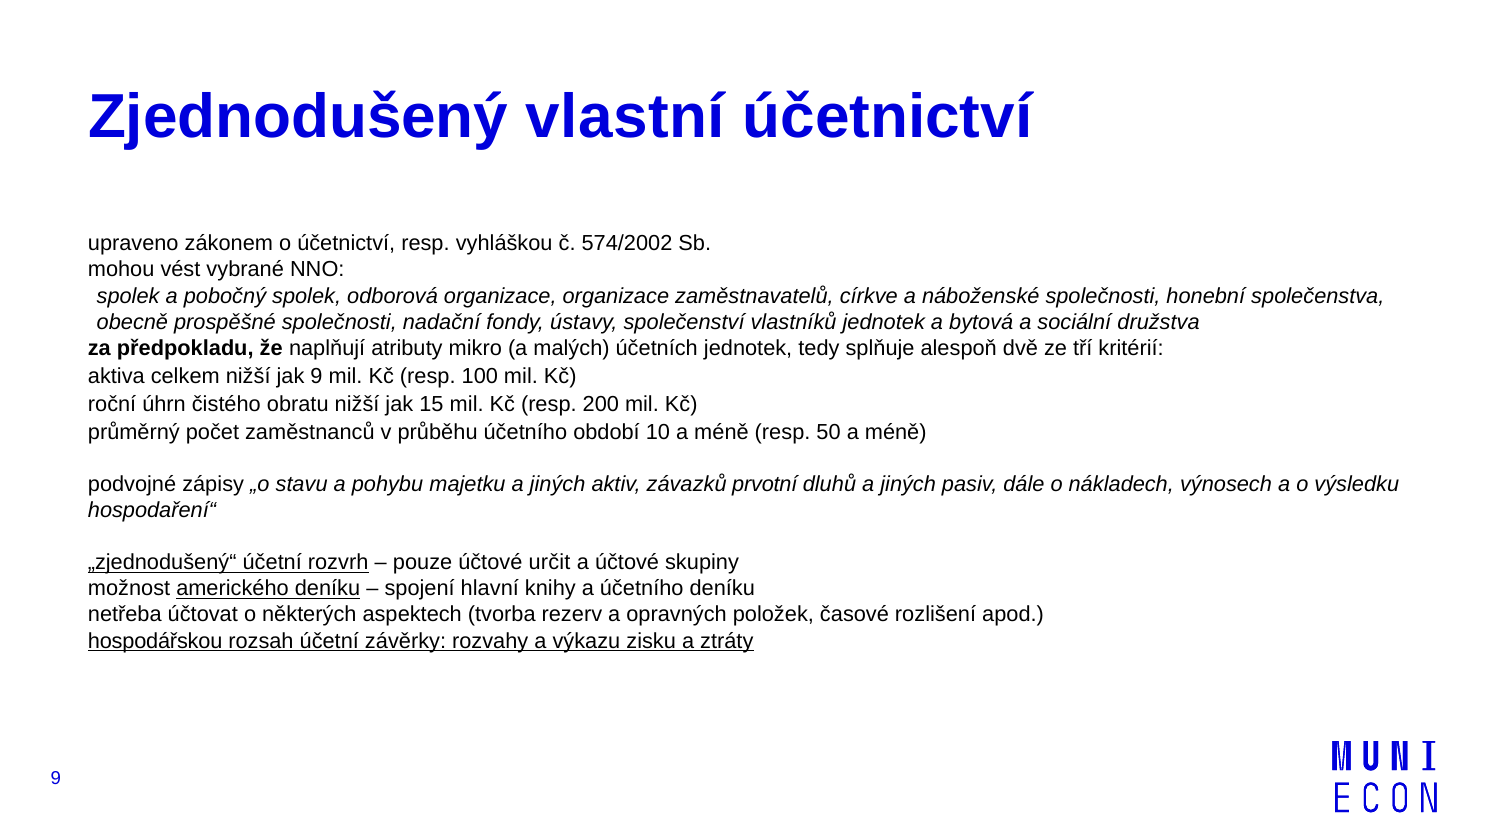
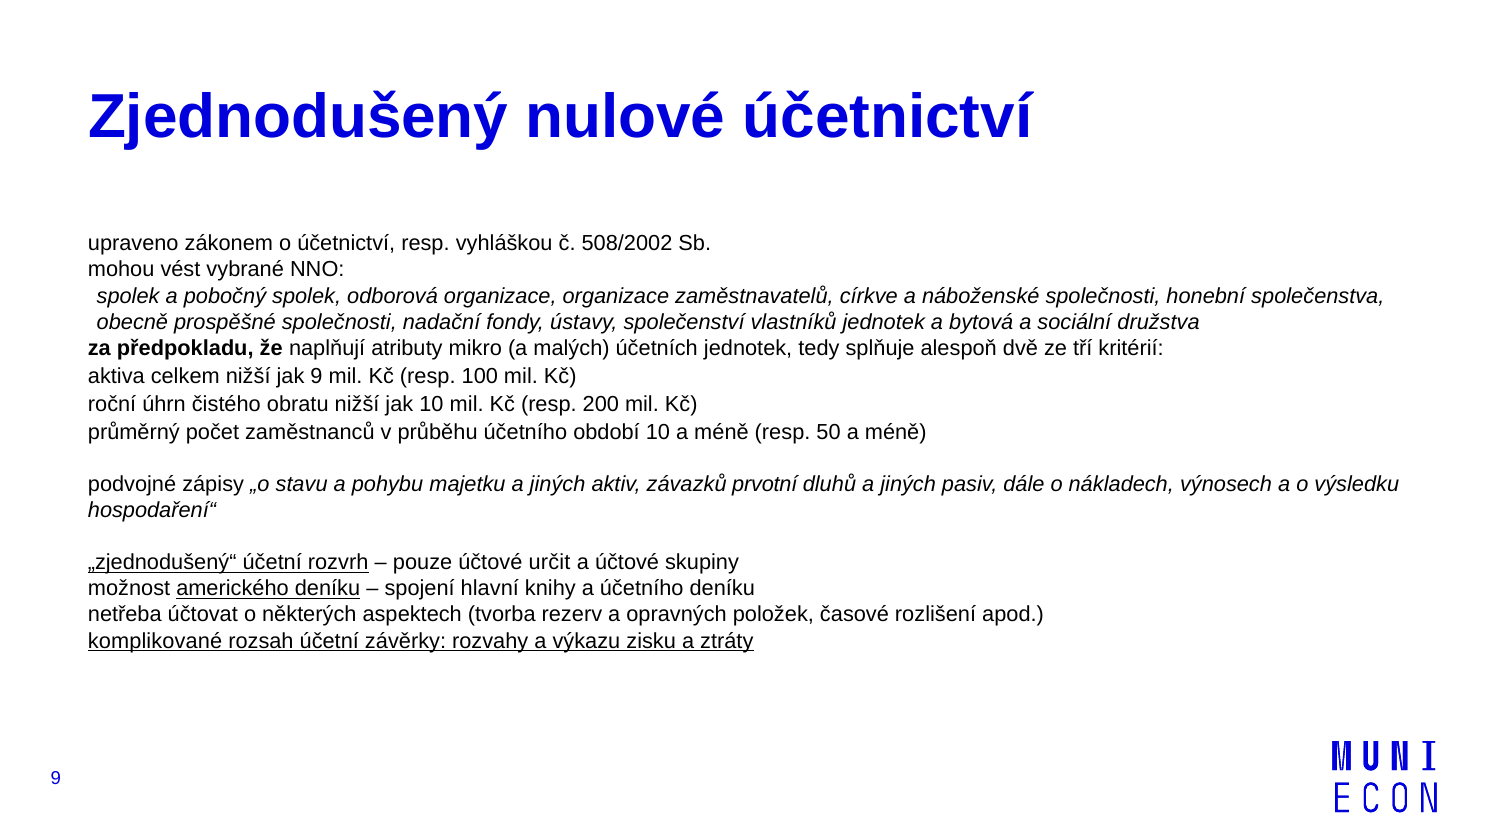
vlastní: vlastní -> nulové (626, 117)
574/2002: 574/2002 -> 508/2002 (627, 244)
jak 15: 15 -> 10 (431, 404)
hospodářskou: hospodářskou -> komplikované (155, 641)
